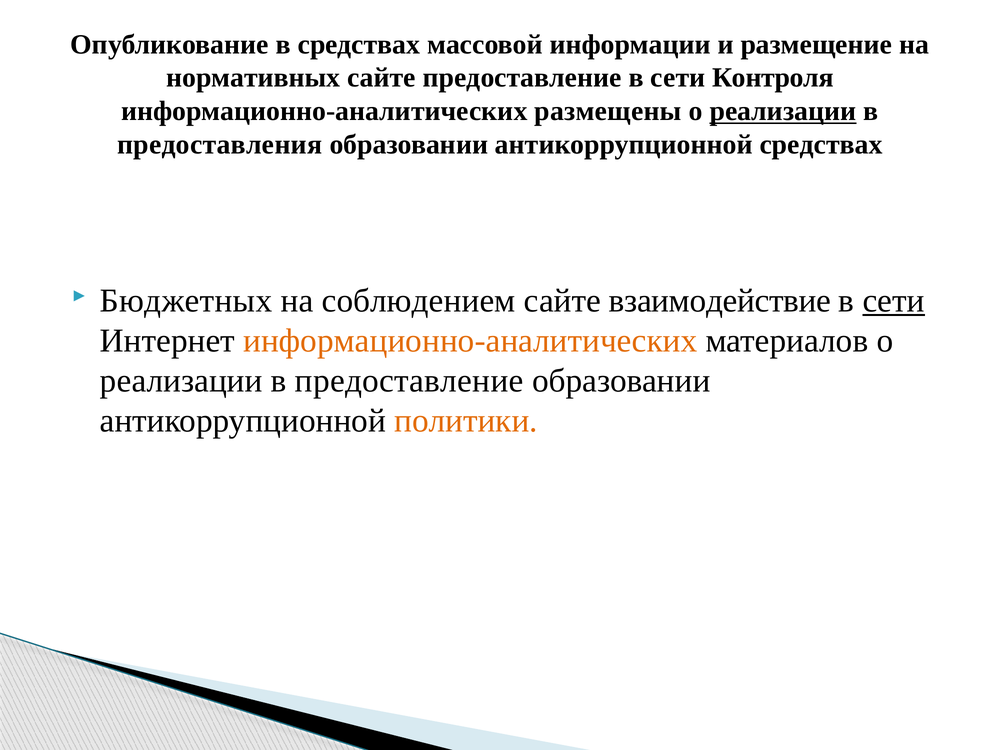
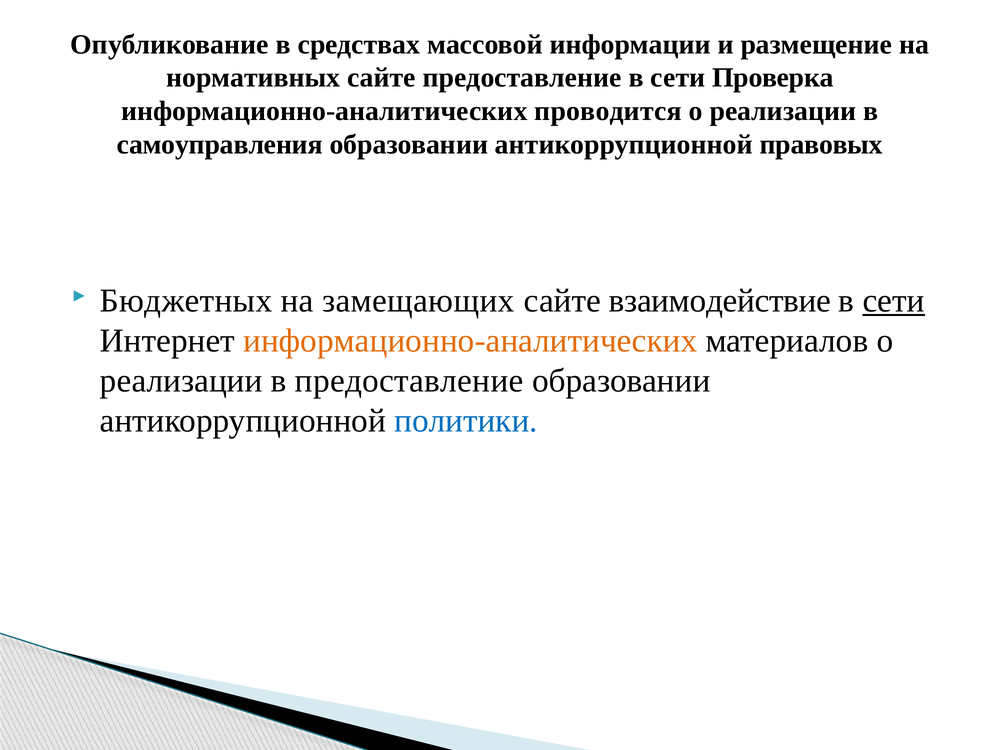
Контроля: Контроля -> Проверка (773, 78)
размещены: размещены -> проводится (608, 111)
реализации underline: present -> none (783, 111)
предоставления: предоставления -> самоуправления (220, 144)
антикоррупционной средствах: средствах -> правовых (821, 144)
соблюдением: соблюдением -> замещающих (418, 301)
политики colour: orange -> blue (466, 421)
